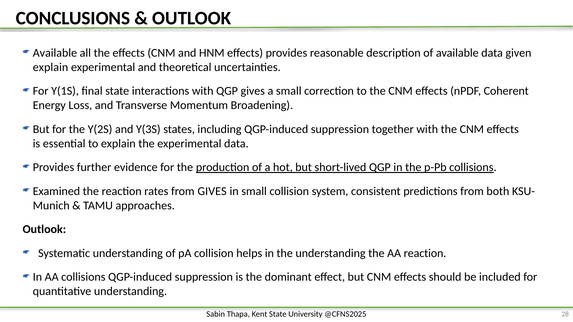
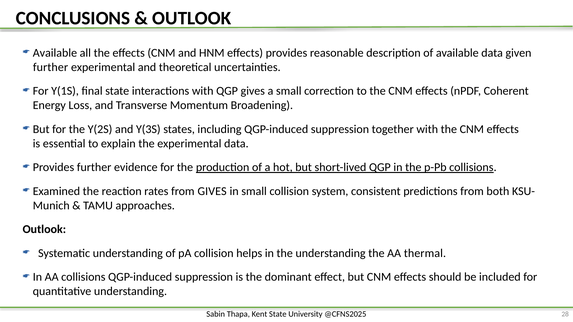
explain: explain -> further (51, 67)
AA reaction: reaction -> thermal (425, 253)
